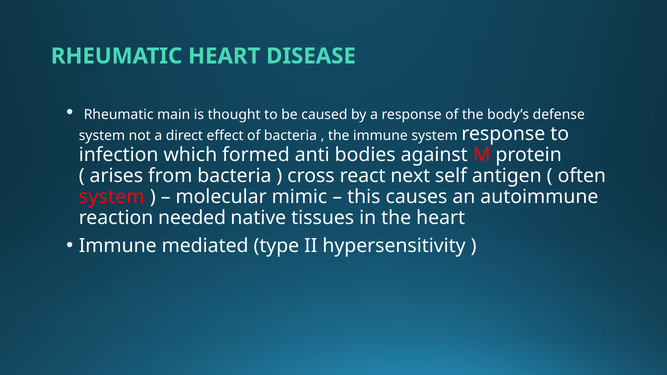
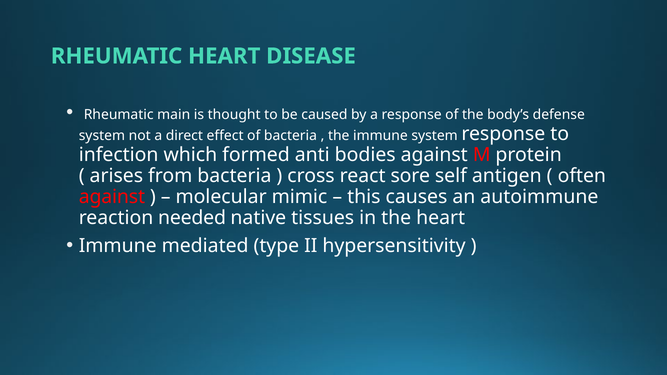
next: next -> sore (410, 176)
system: system -> against (112, 197)
